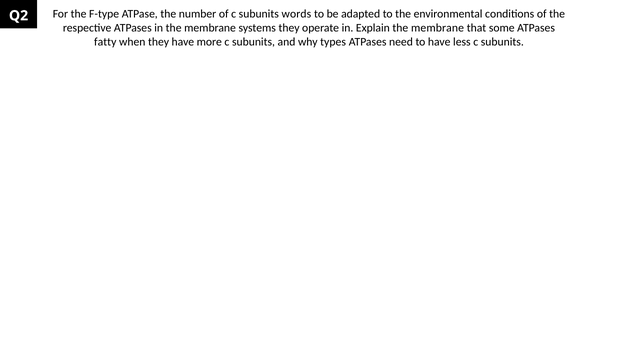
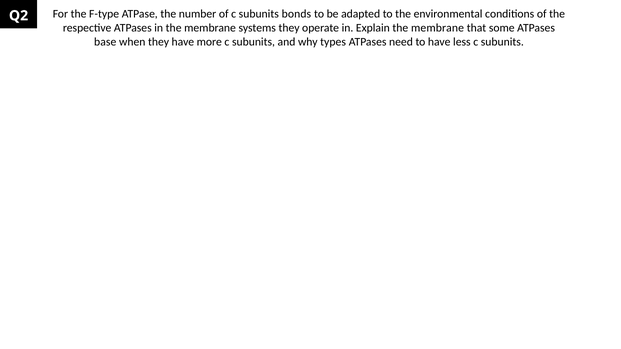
words: words -> bonds (296, 14)
fatty: fatty -> base (105, 42)
